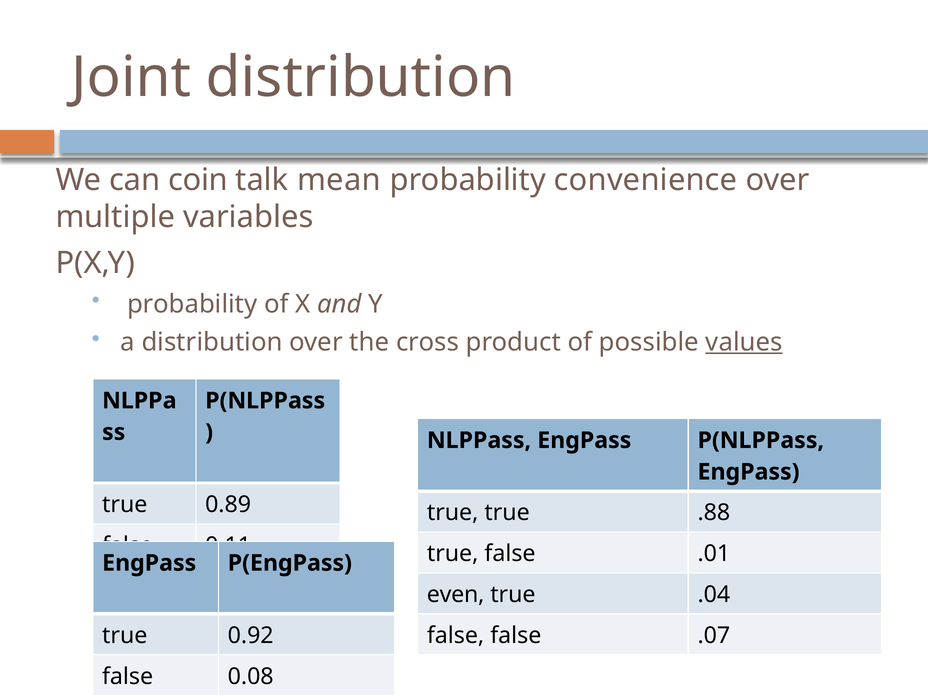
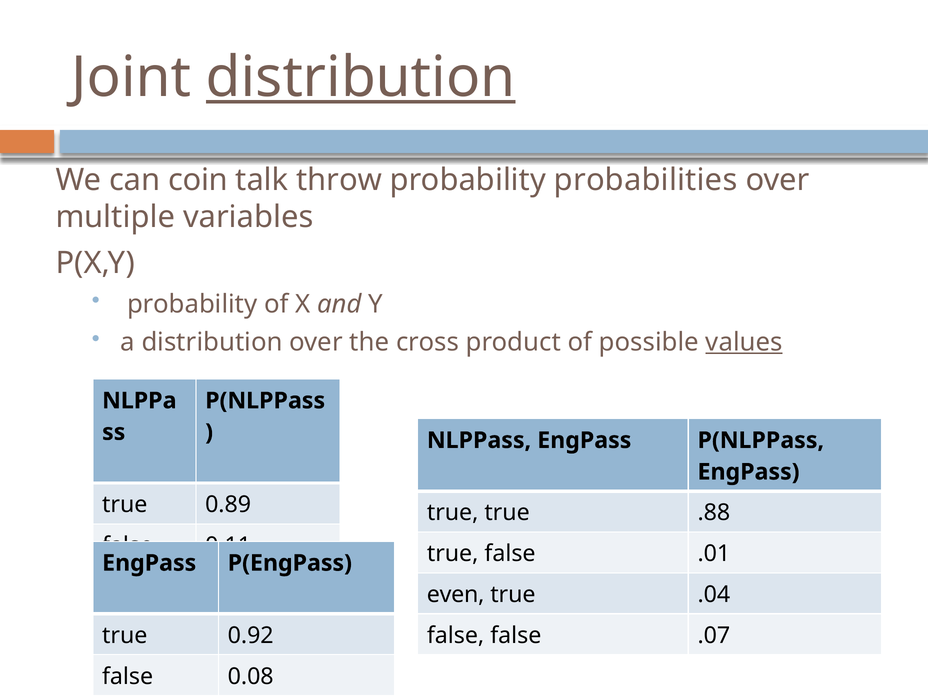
distribution underline: none -> present (361, 77)
mean: mean -> throw (339, 180)
convenience: convenience -> probabilities (646, 180)
